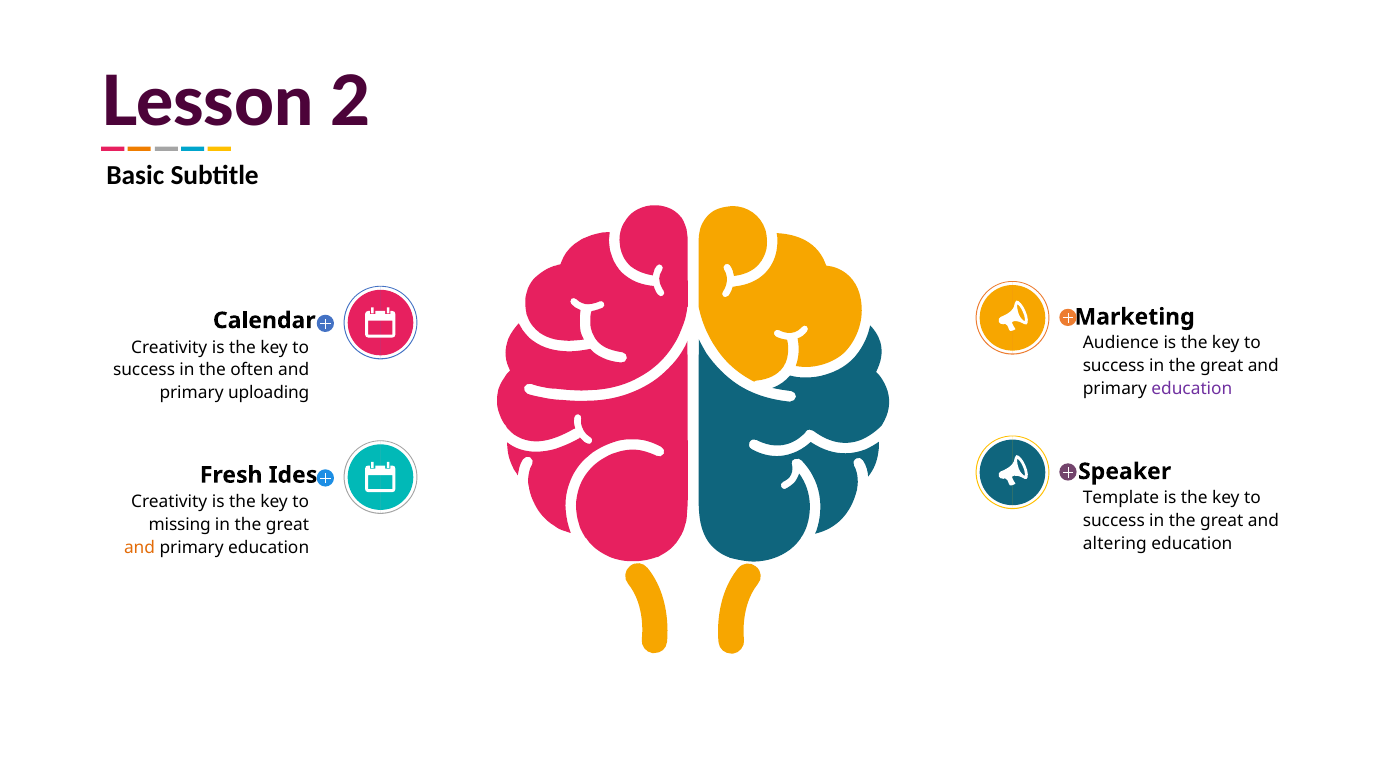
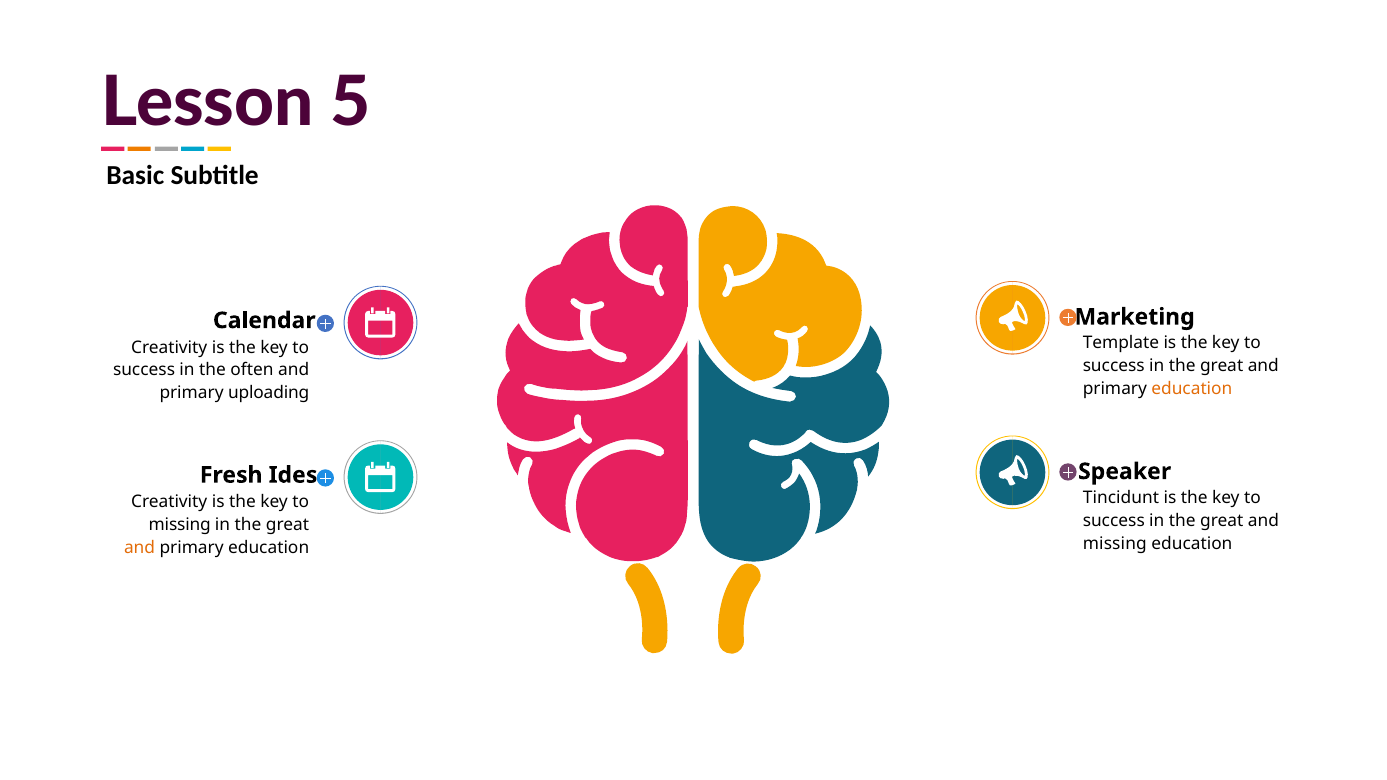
2: 2 -> 5 (351, 103)
Audience: Audience -> Template (1121, 343)
education colour: purple -> orange (1192, 389)
Template: Template -> Tincidunt (1121, 498)
altering: altering -> missing (1115, 543)
